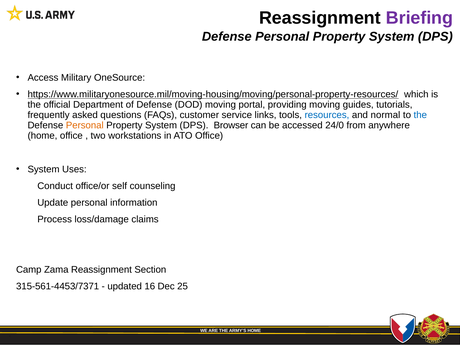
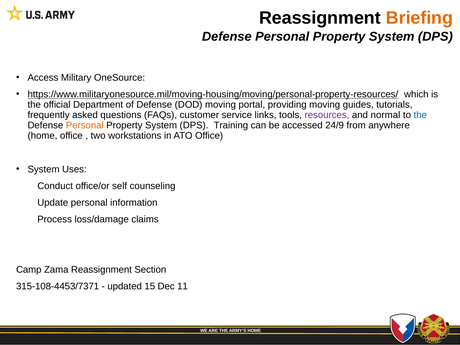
Briefing colour: purple -> orange (419, 18)
resources colour: blue -> purple (327, 115)
Browser: Browser -> Training (231, 125)
24/0: 24/0 -> 24/9 (335, 125)
315-561-4453/7371: 315-561-4453/7371 -> 315-108-4453/7371 (58, 286)
16: 16 -> 15 (150, 286)
25: 25 -> 11 (183, 286)
